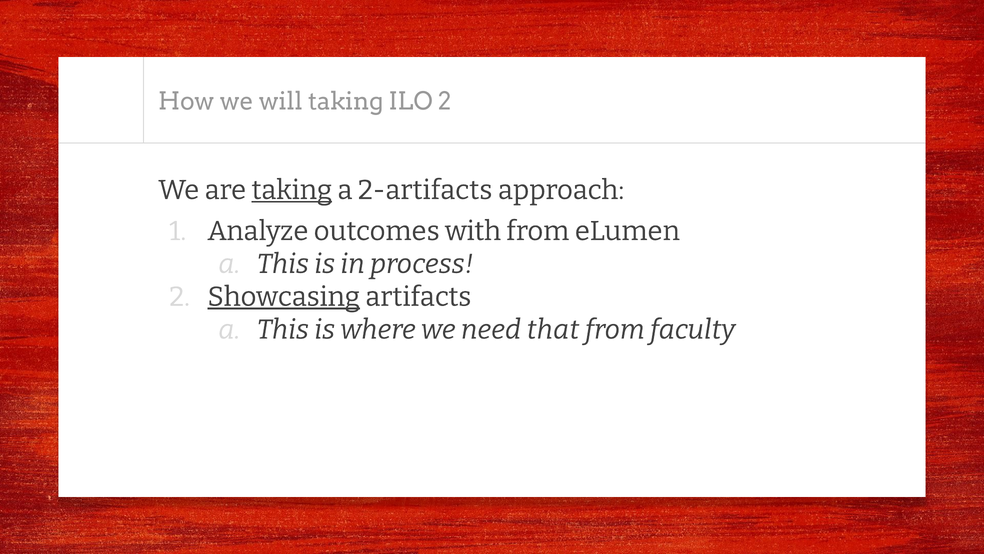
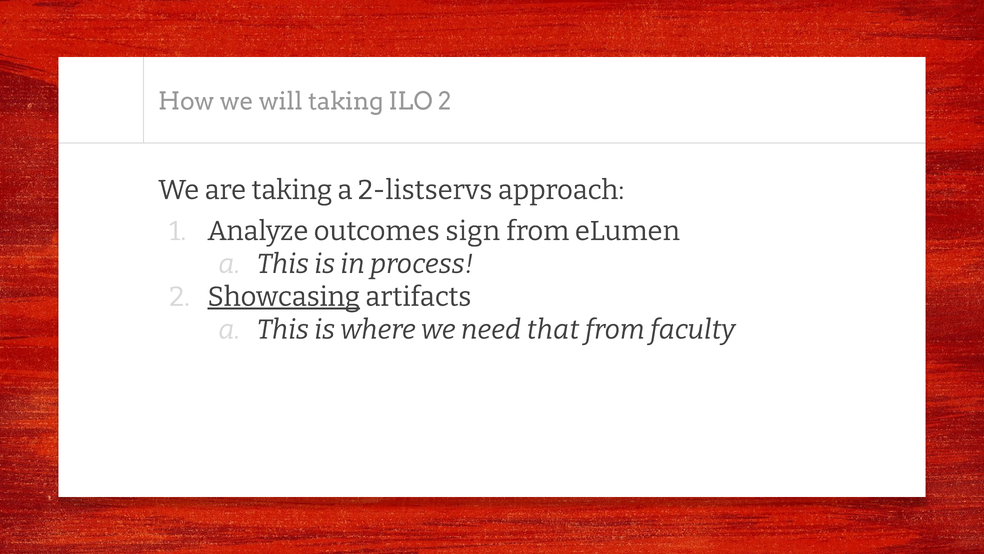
taking underline: present -> none (292, 190)
2-artifacts: 2-artifacts -> 2-listservs (425, 190)
with: with -> sign (473, 231)
